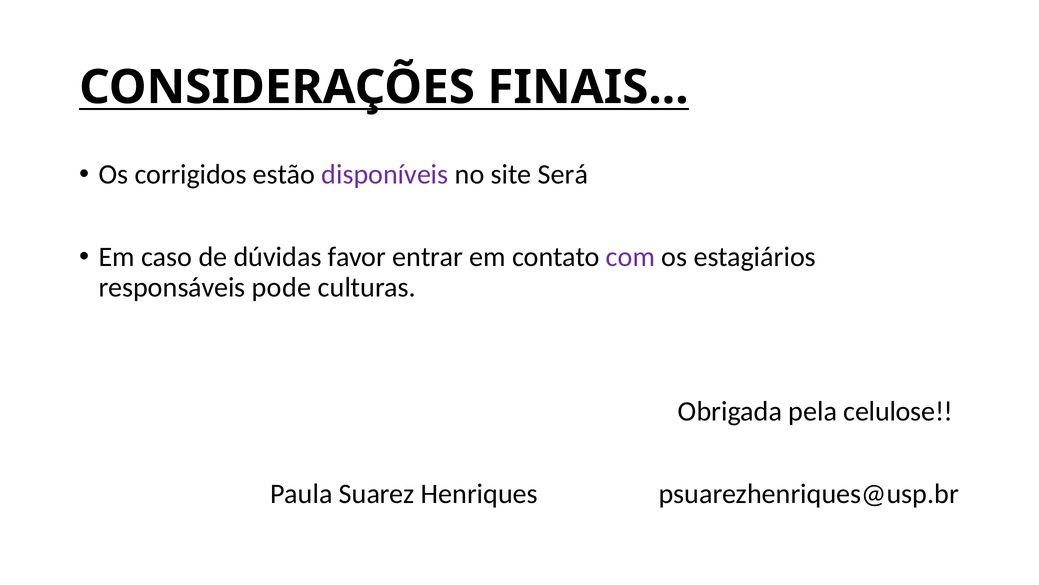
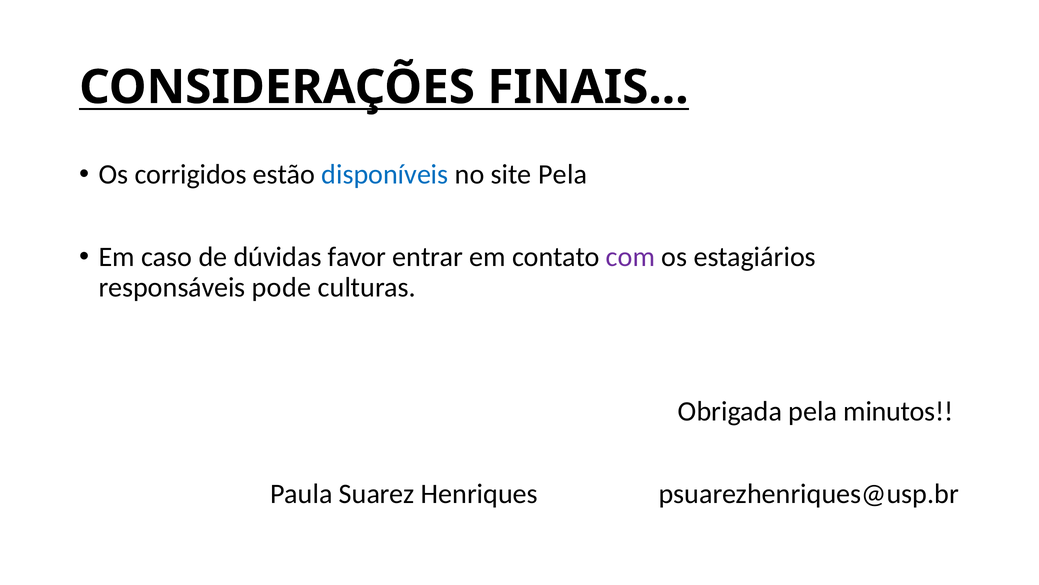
disponíveis colour: purple -> blue (385, 174)
site Será: Será -> Pela (563, 174)
celulose: celulose -> minutos (898, 411)
